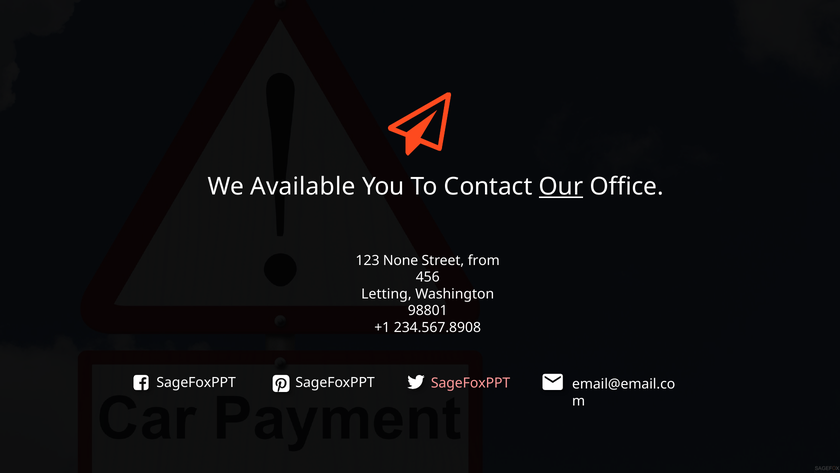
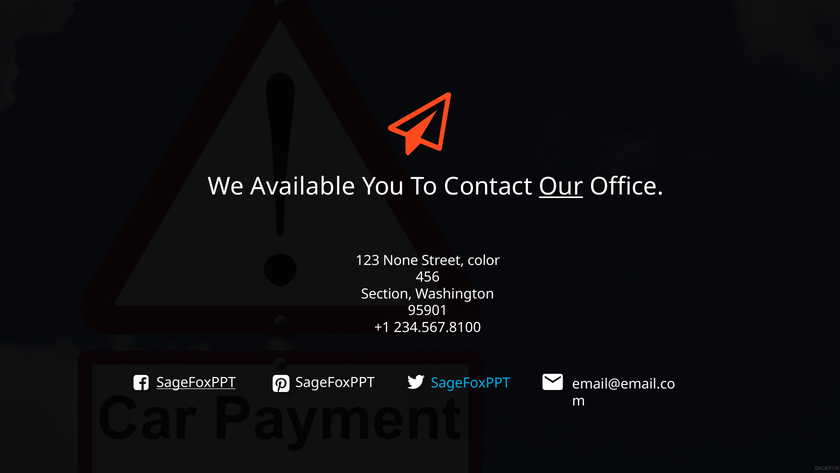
from: from -> color (484, 260)
Letting: Letting -> Section (387, 294)
98801: 98801 -> 95901 (428, 310)
234.567.8908: 234.567.8908 -> 234.567.8100 (437, 327)
SageFoxPPT underline: none -> present (196, 382)
SageFoxPPT colour: pink -> light blue (471, 383)
